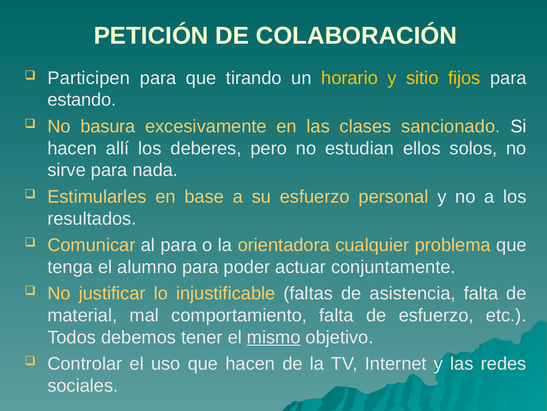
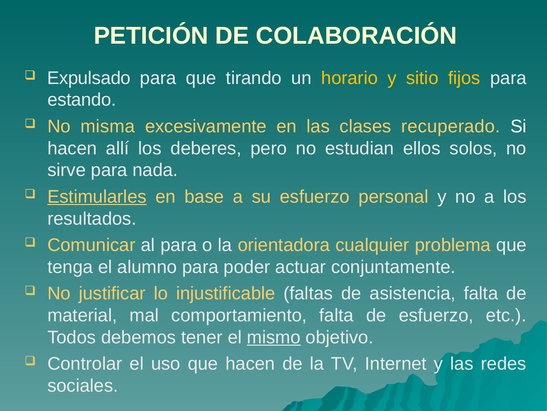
Participen: Participen -> Expulsado (89, 78)
basura: basura -> misma (108, 126)
sancionado: sancionado -> recuperado (451, 126)
Estimularles underline: none -> present (97, 196)
